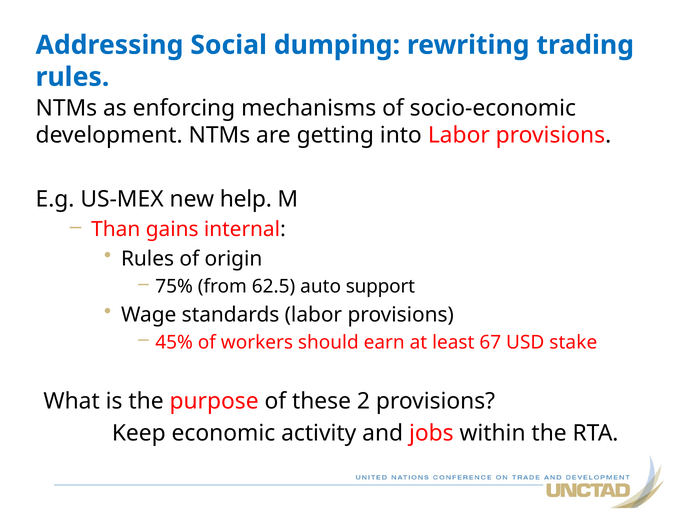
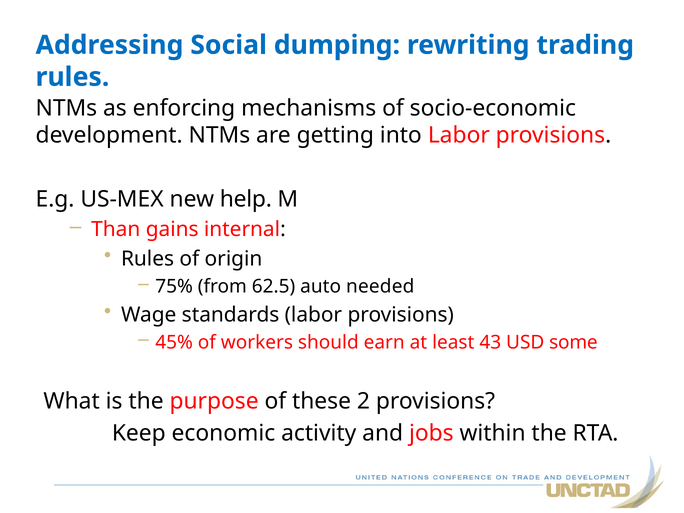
support: support -> needed (380, 286)
67: 67 -> 43 (490, 342)
stake: stake -> some (573, 342)
